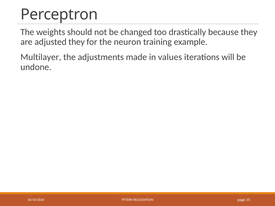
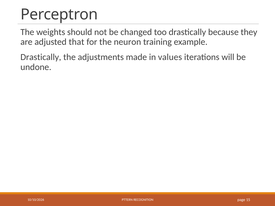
adjusted they: they -> that (77, 42)
Multilayer: Multilayer -> Drastically (41, 57)
